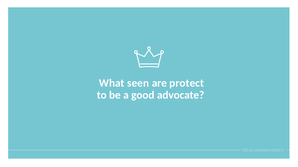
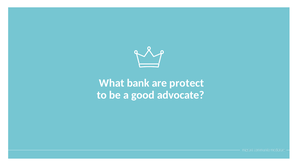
seen: seen -> bank (138, 83)
